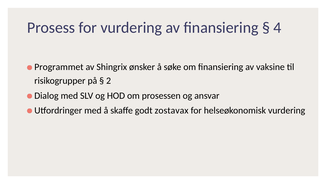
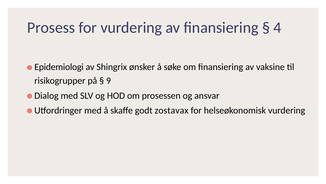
Programmet: Programmet -> Epidemiologi (59, 67)
2: 2 -> 9 (109, 81)
